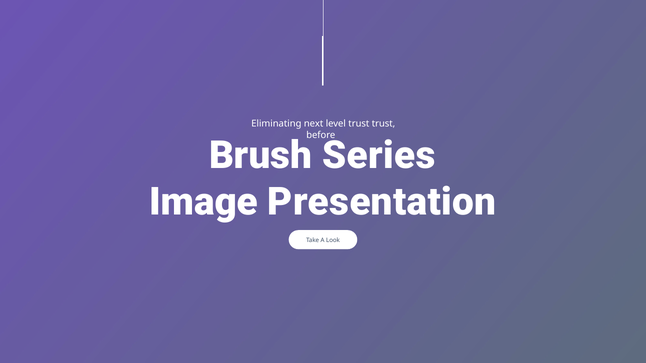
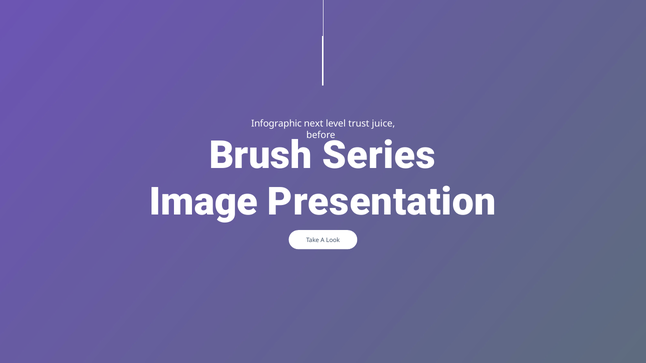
Eliminating: Eliminating -> Infographic (276, 124)
trust trust: trust -> juice (383, 124)
